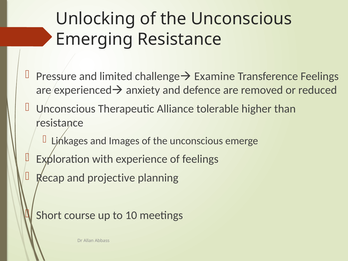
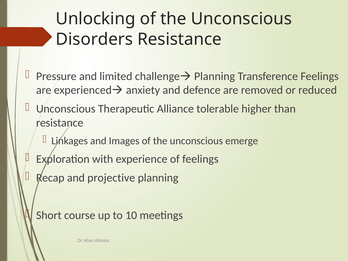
Emerging: Emerging -> Disorders (94, 39)
challenge Examine: Examine -> Planning (215, 76)
